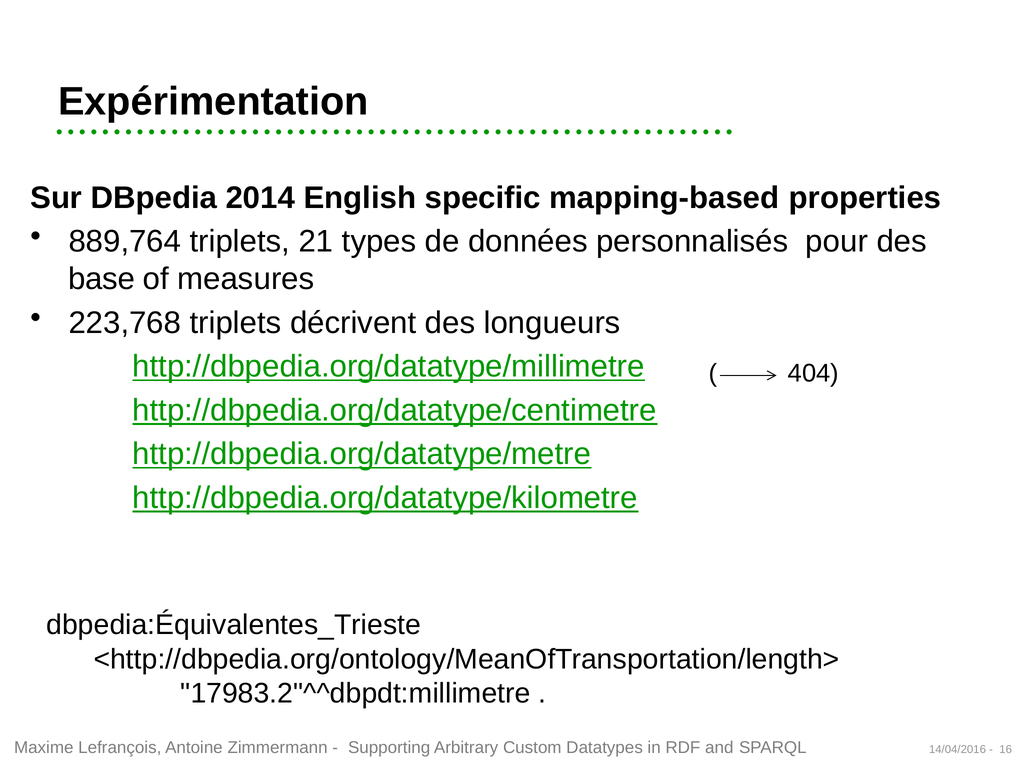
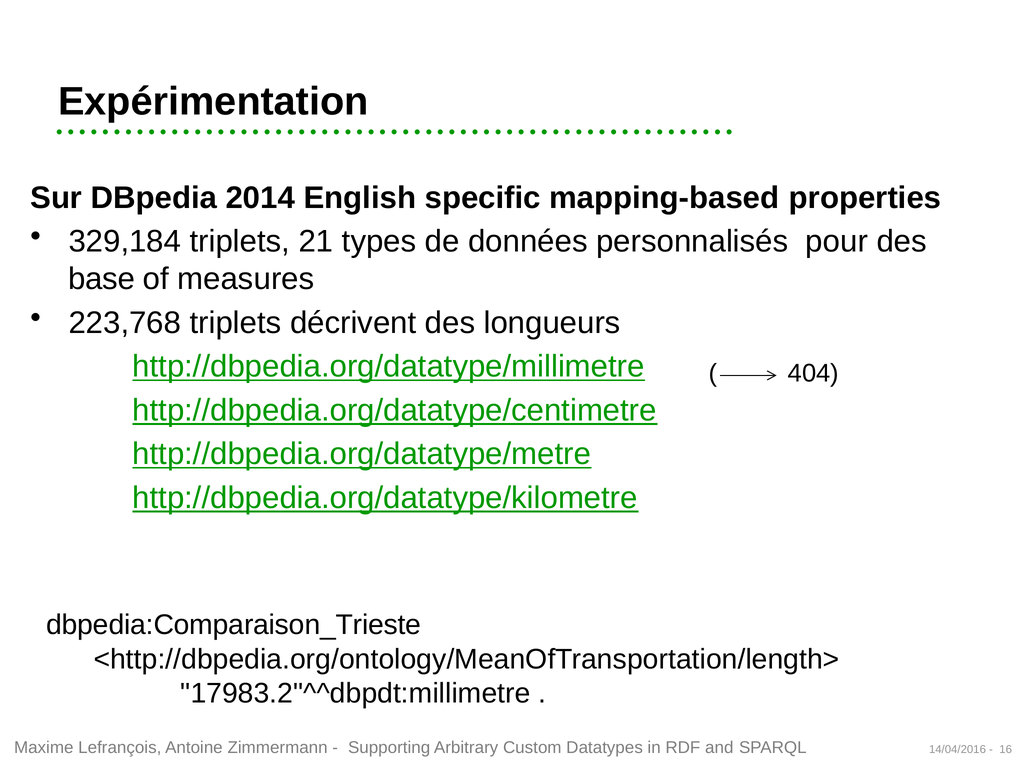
889,764: 889,764 -> 329,184 (125, 241)
dbpedia:Équivalentes_Trieste: dbpedia:Équivalentes_Trieste -> dbpedia:Comparaison_Trieste (234, 625)
